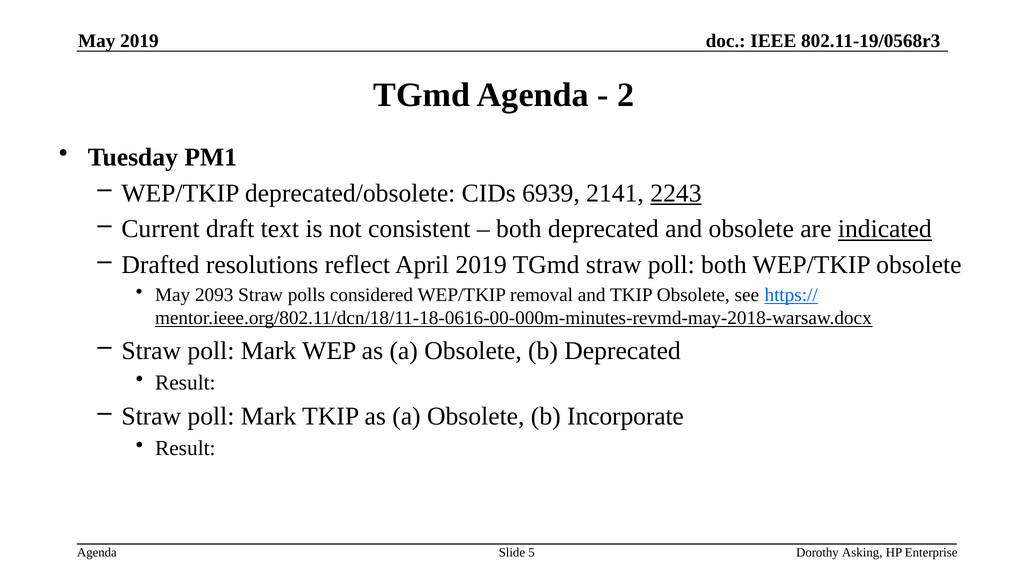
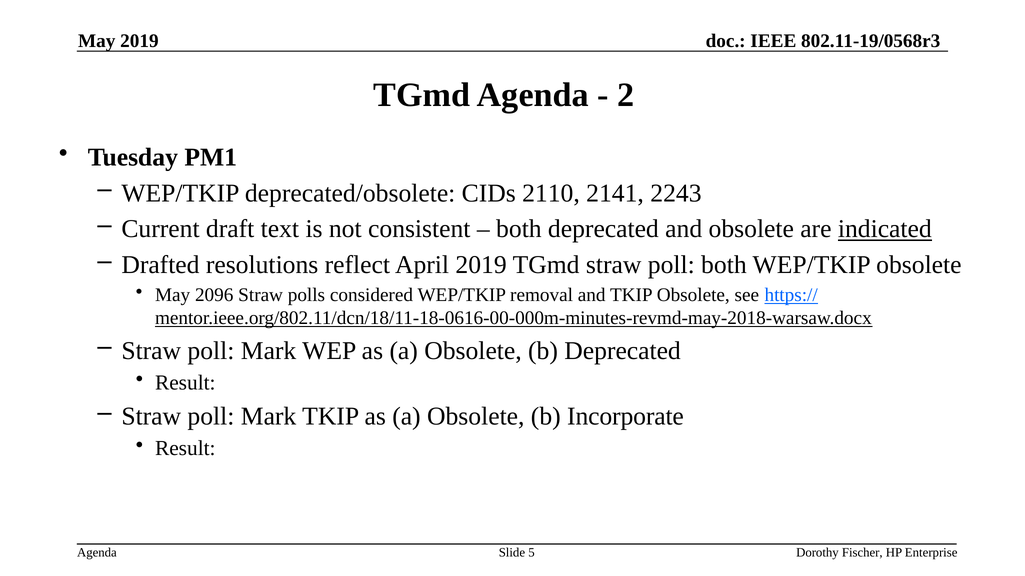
6939: 6939 -> 2110 (551, 193)
2243 underline: present -> none (676, 193)
2093: 2093 -> 2096 (214, 295)
Asking: Asking -> Fischer (862, 553)
